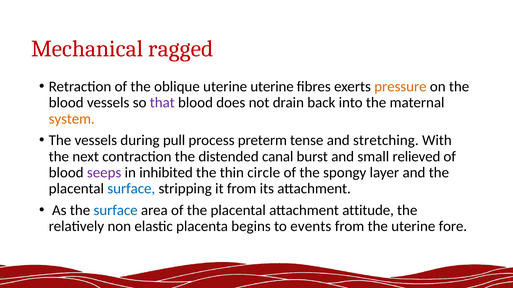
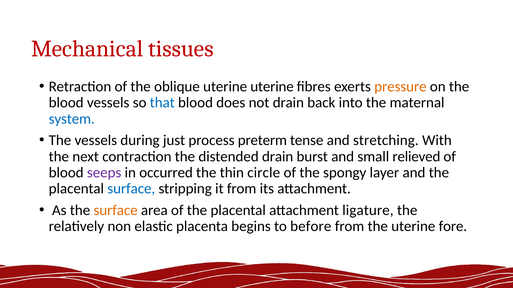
ragged: ragged -> tissues (181, 49)
that colour: purple -> blue (162, 103)
system colour: orange -> blue (72, 119)
pull: pull -> just (174, 141)
distended canal: canal -> drain (278, 157)
inhibited: inhibited -> occurred (166, 173)
surface colour: blue -> orange (116, 211)
attitude: attitude -> ligature (368, 211)
events: events -> before (311, 227)
